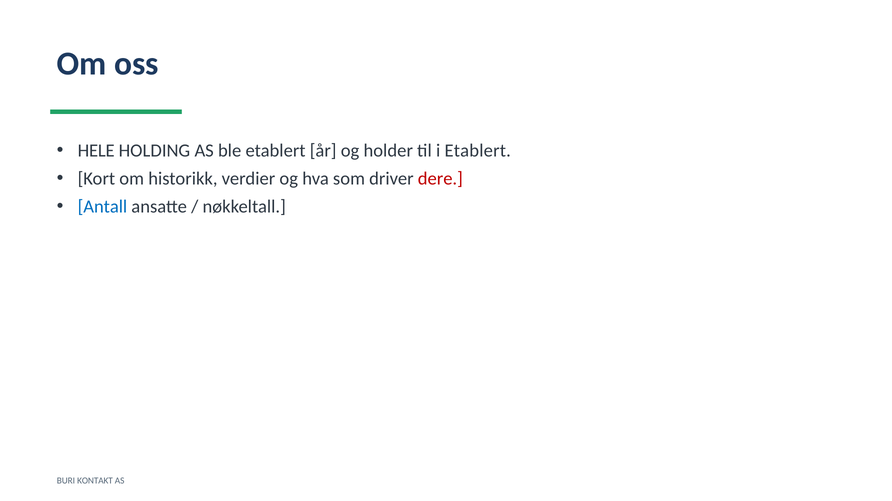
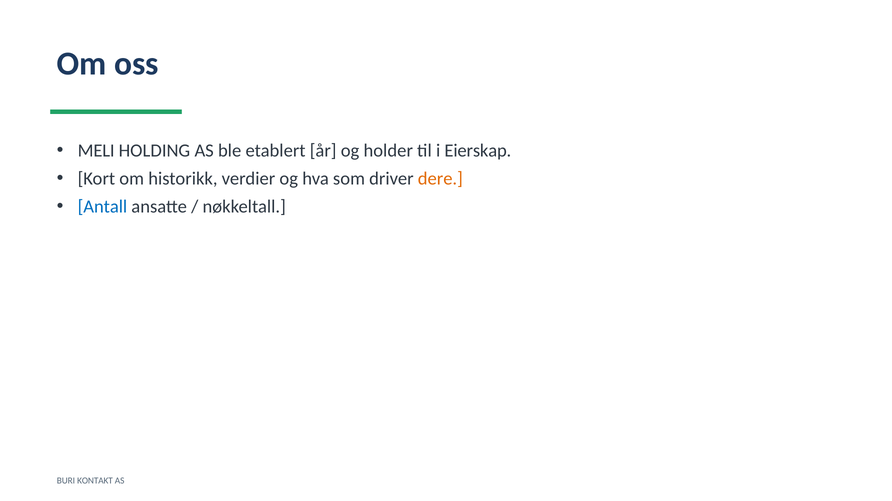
HELE: HELE -> MELI (96, 151)
i Etablert: Etablert -> Eierskap (478, 151)
dere colour: red -> orange (440, 179)
